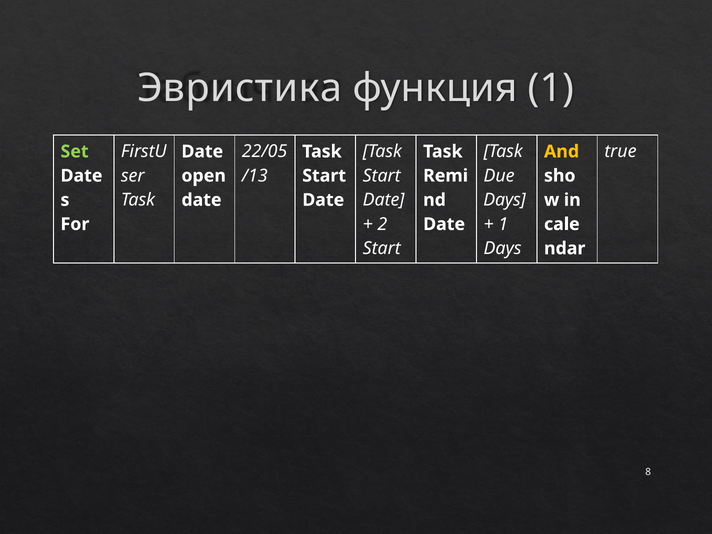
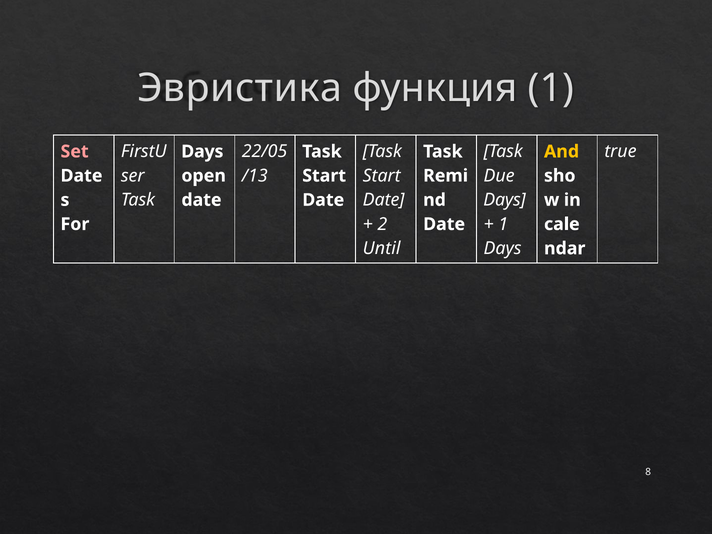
Set colour: light green -> pink (75, 152)
Date: Date -> Days (202, 152)
Start: Start -> Until (382, 248)
